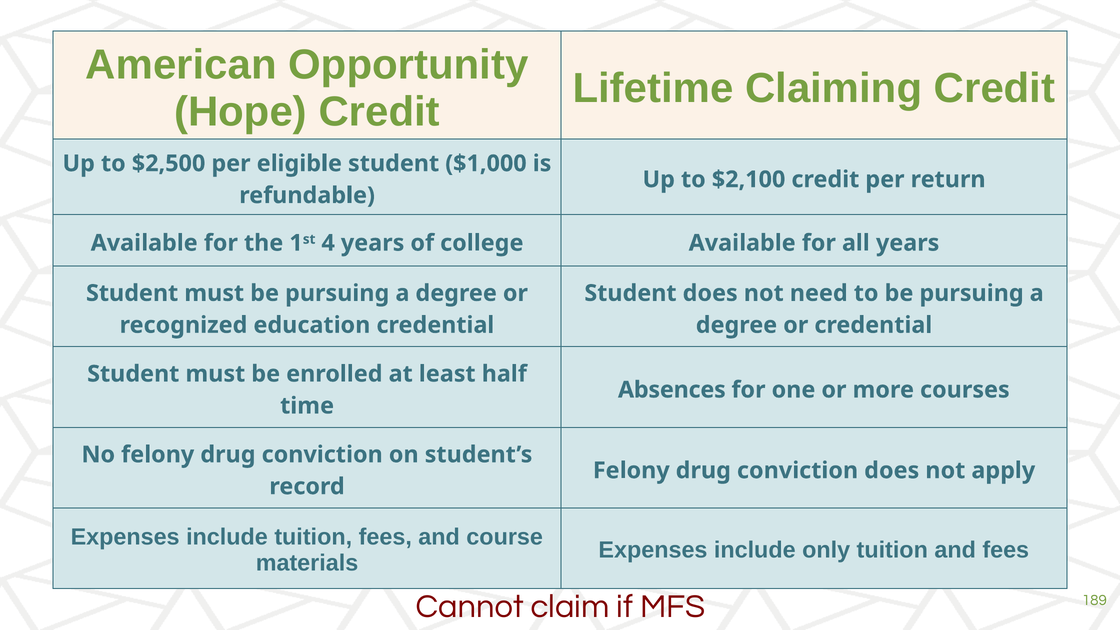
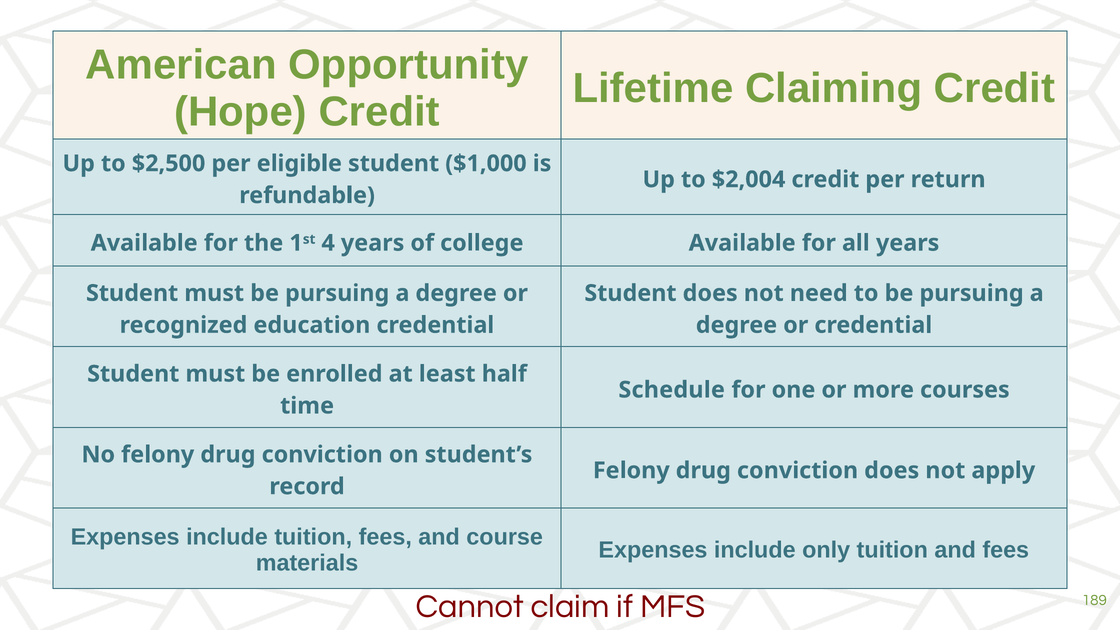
$2,100: $2,100 -> $2,004 (749, 179)
Absences: Absences -> Schedule (672, 390)
